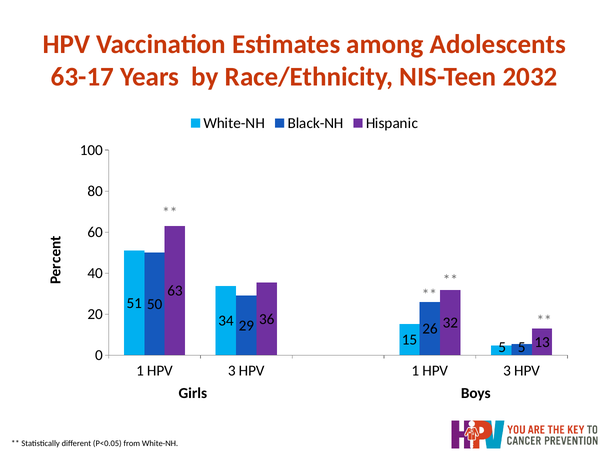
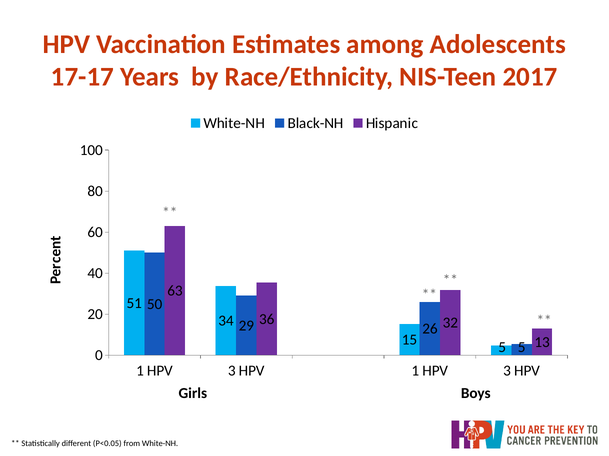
63-17: 63-17 -> 17-17 (83, 77)
2032: 2032 -> 2017 (530, 77)
